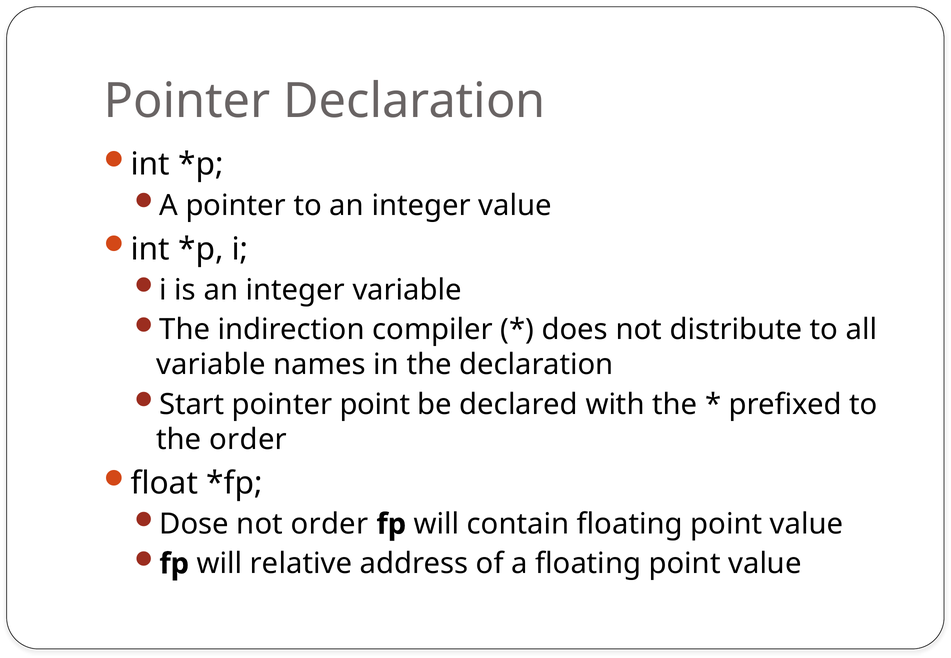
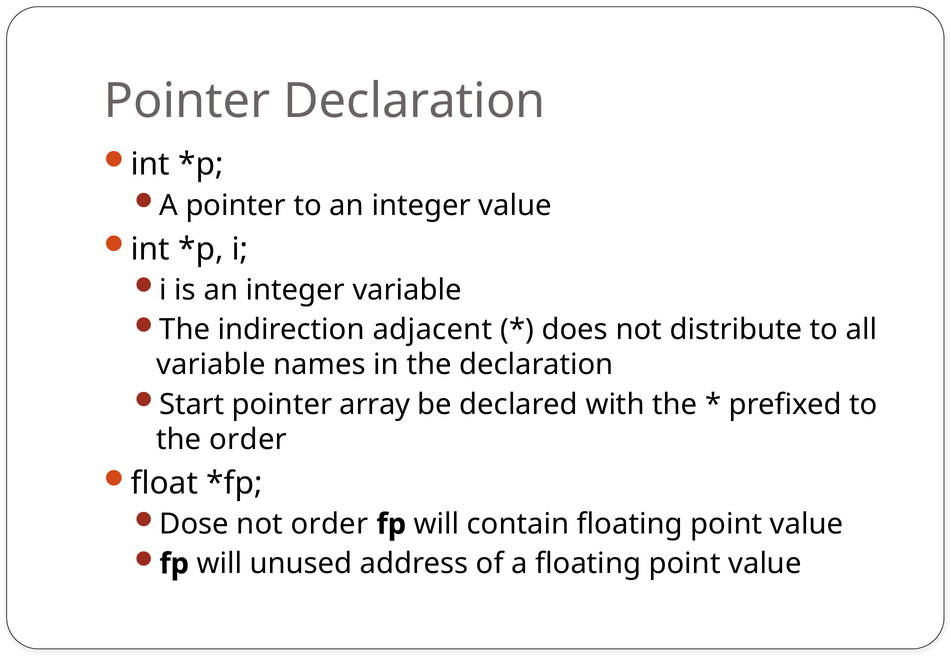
compiler: compiler -> adjacent (433, 330)
pointer point: point -> array (375, 405)
relative: relative -> unused (301, 564)
